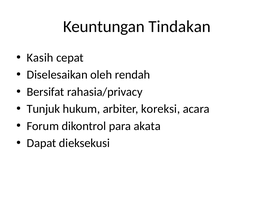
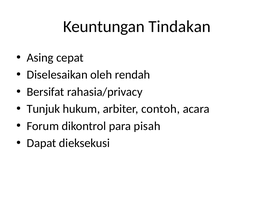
Kasih: Kasih -> Asing (40, 57)
koreksi: koreksi -> contoh (161, 109)
akata: akata -> pisah (147, 126)
